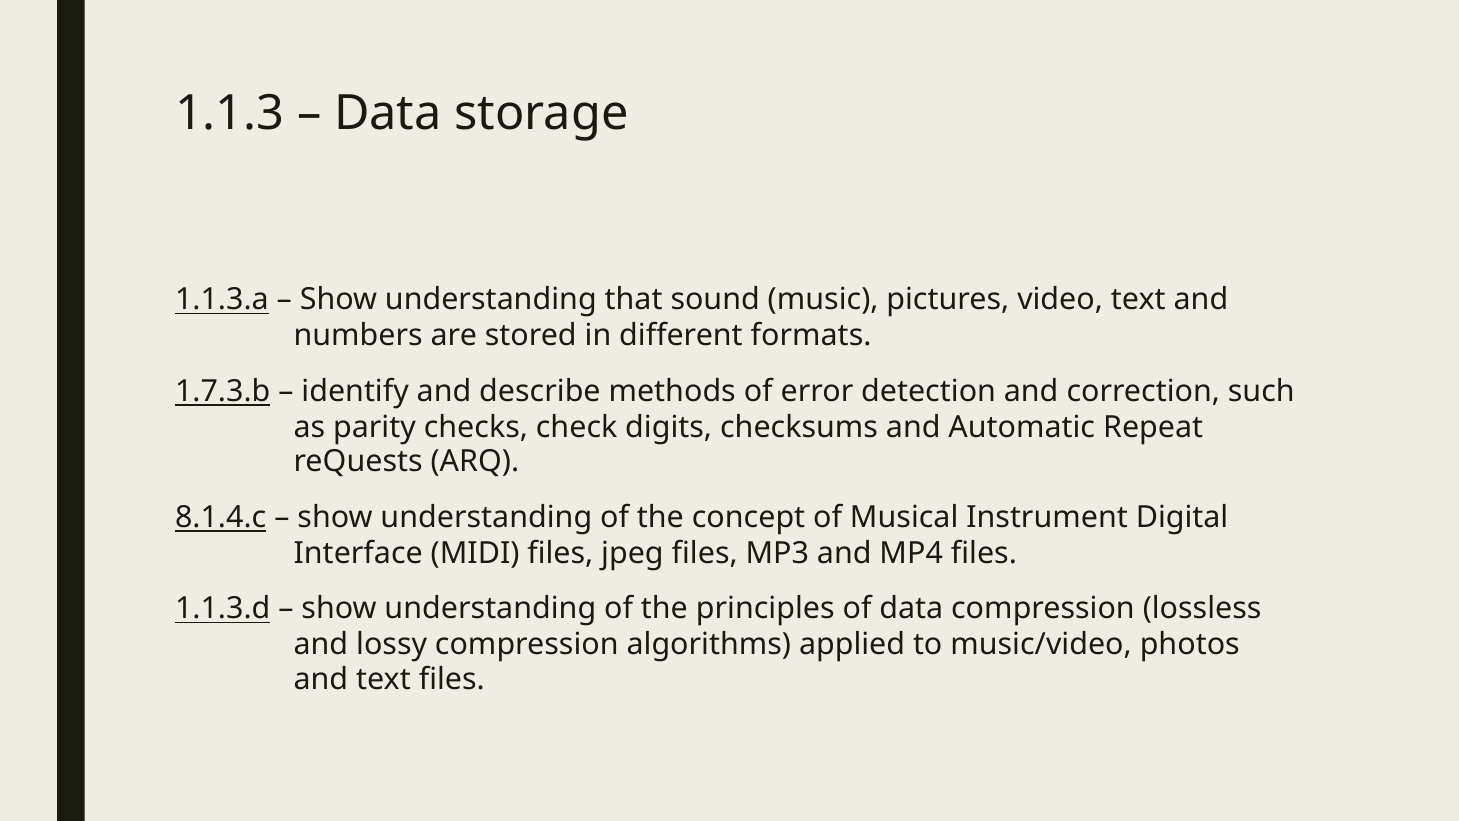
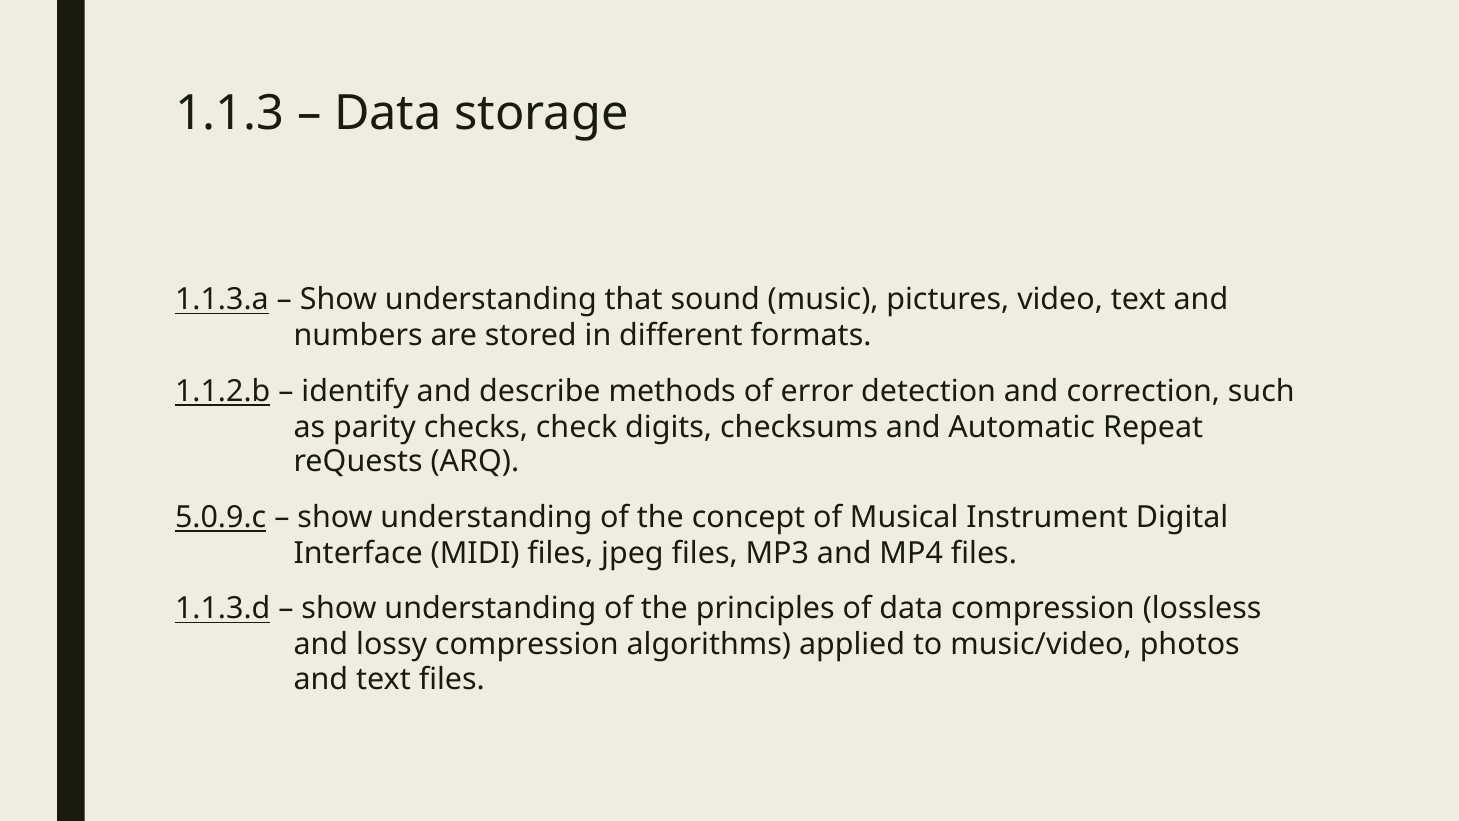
1.7.3.b: 1.7.3.b -> 1.1.2.b (223, 391)
8.1.4.c: 8.1.4.c -> 5.0.9.c (221, 517)
